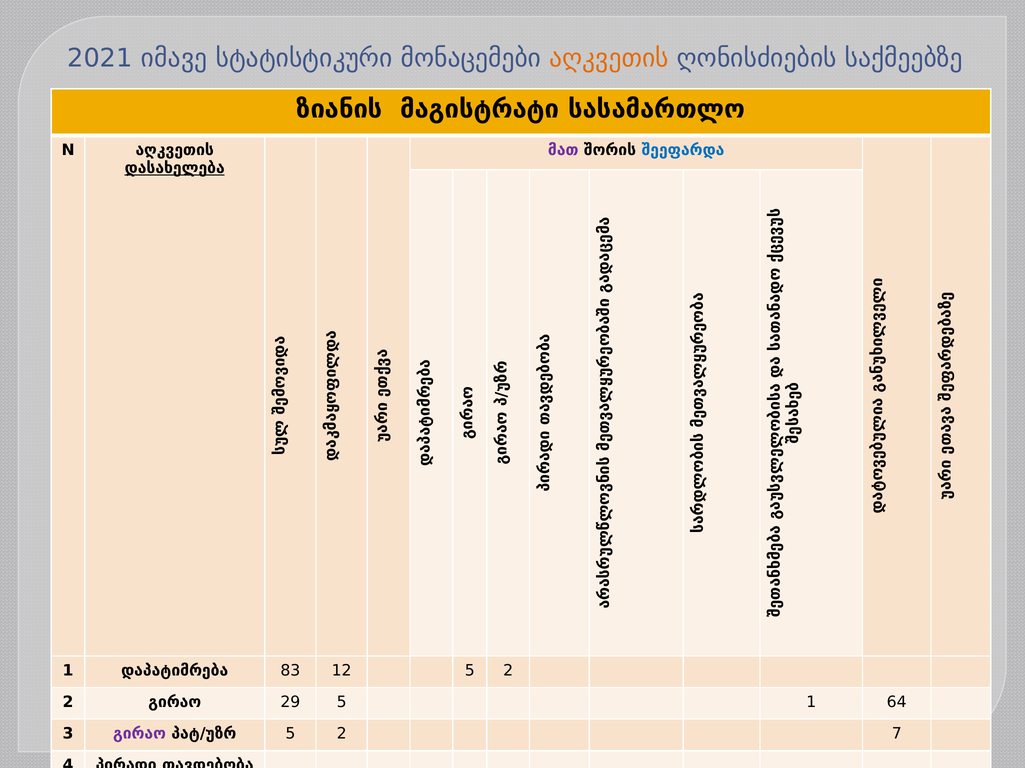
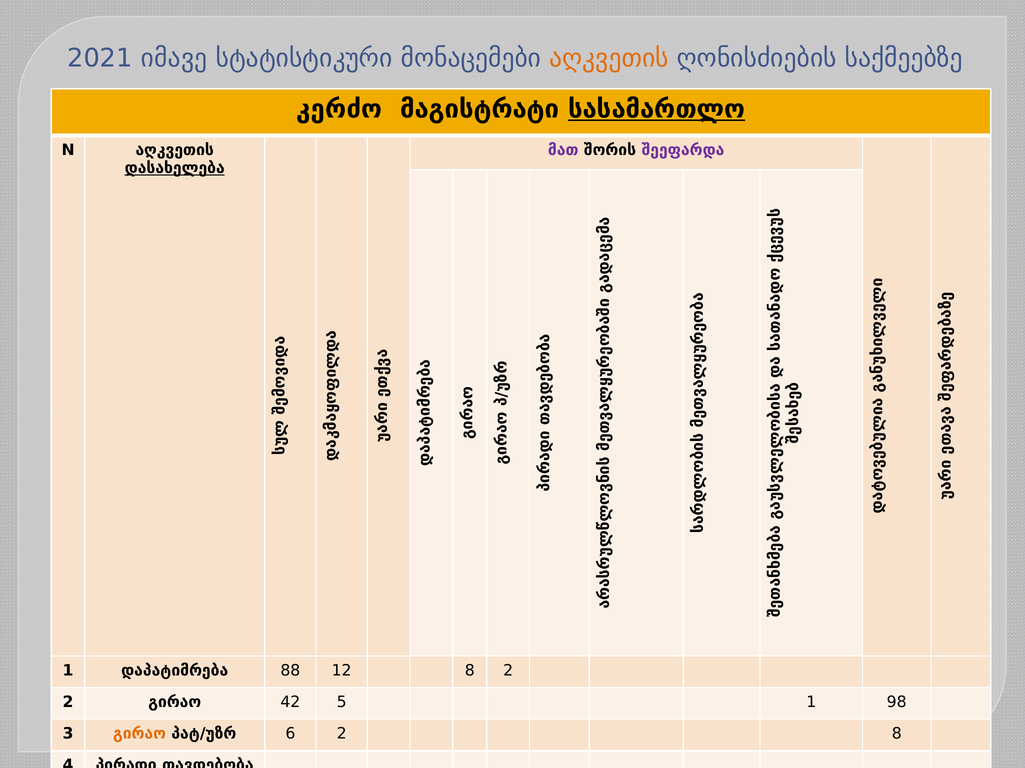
ზიანის: ზიანის -> კერძო (339, 109)
სასამართლო underline: none -> present (657, 109)
შეეფარდა colour: blue -> purple (683, 150)
83: 83 -> 88 (290, 671)
12 5: 5 -> 8 (470, 671)
29: 29 -> 42 (290, 703)
64: 64 -> 98 (897, 703)
გირაო colour: purple -> orange (139, 734)
პატ/უზრ 5: 5 -> 6 (290, 734)
2 7: 7 -> 8 (897, 734)
